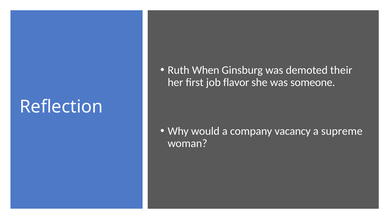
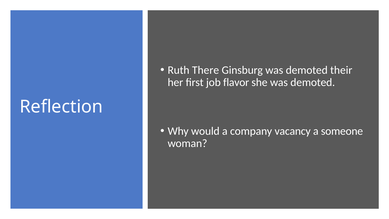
When: When -> There (206, 70)
she was someone: someone -> demoted (313, 82)
supreme: supreme -> someone (342, 131)
